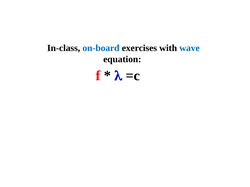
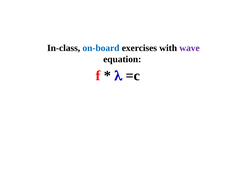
wave colour: blue -> purple (190, 48)
